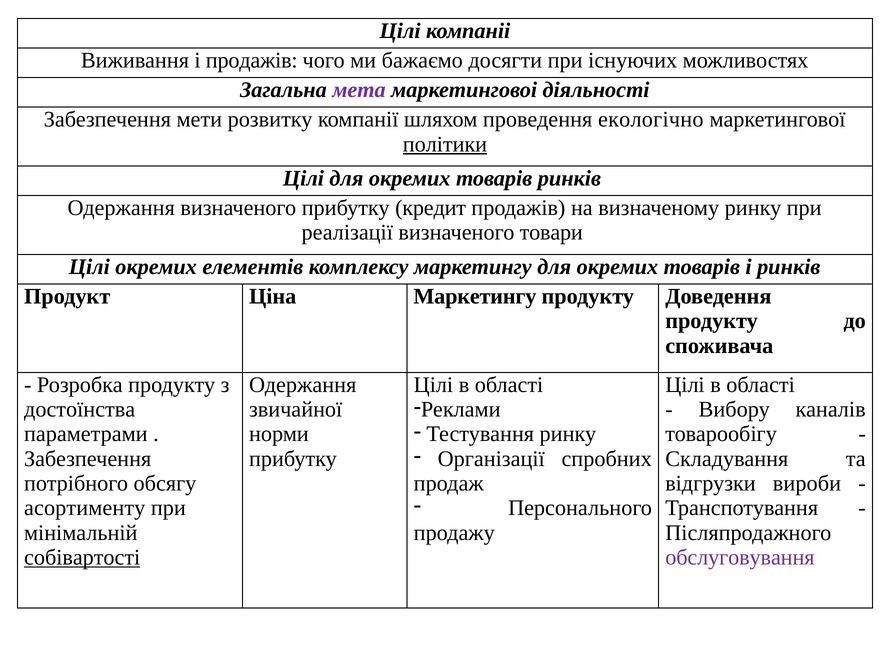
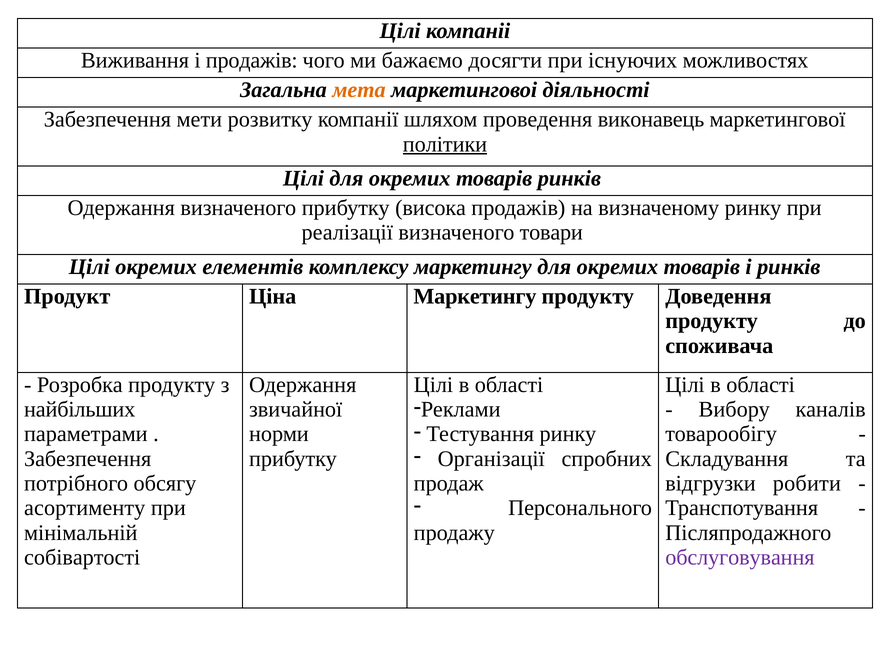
мета colour: purple -> orange (359, 90)
екологічно: екологічно -> виконавець (651, 119)
кредит: кредит -> висока (431, 208)
достоїнства: достоїнства -> найбільших (80, 409)
вироби: вироби -> робити (807, 483)
собівартості underline: present -> none (82, 557)
